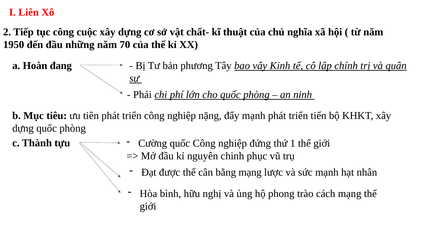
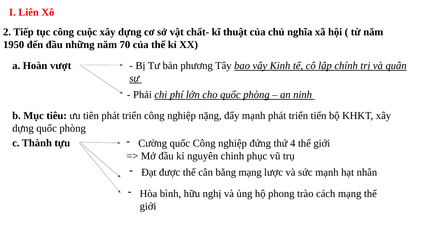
đang: đang -> vượt (61, 66)
1: 1 -> 4 (293, 143)
